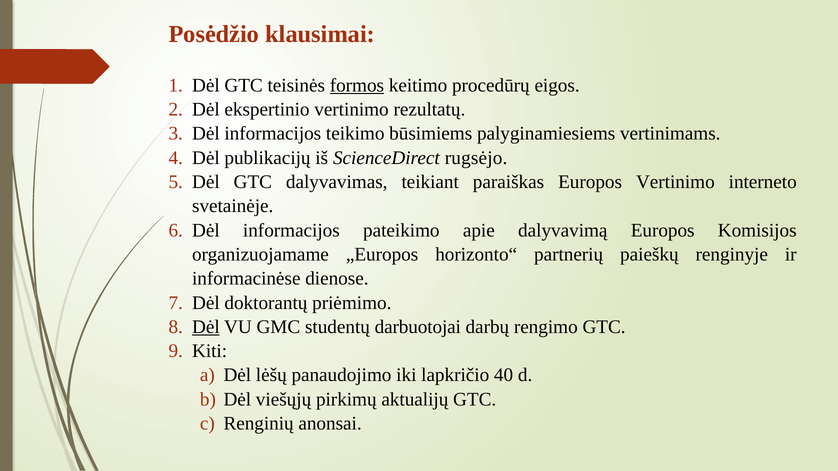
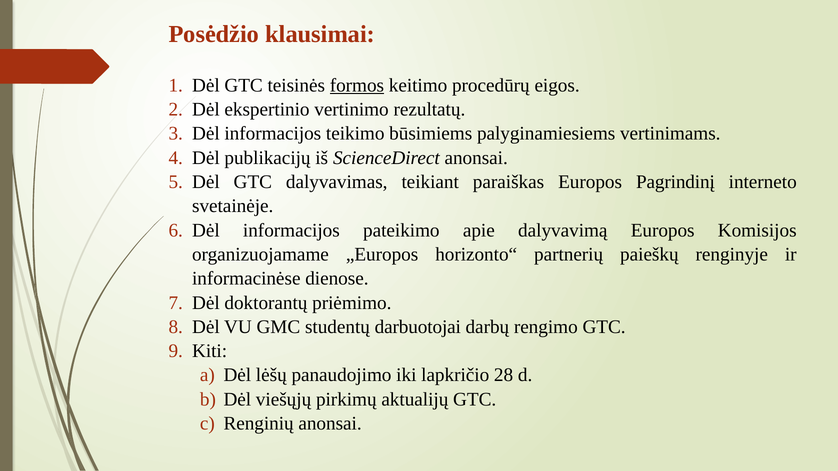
ScienceDirect rugsėjo: rugsėjo -> anonsai (476, 158)
Europos Vertinimo: Vertinimo -> Pagrindinį (675, 182)
Dėl underline: present -> none (206, 327)
40: 40 -> 28 (504, 375)
